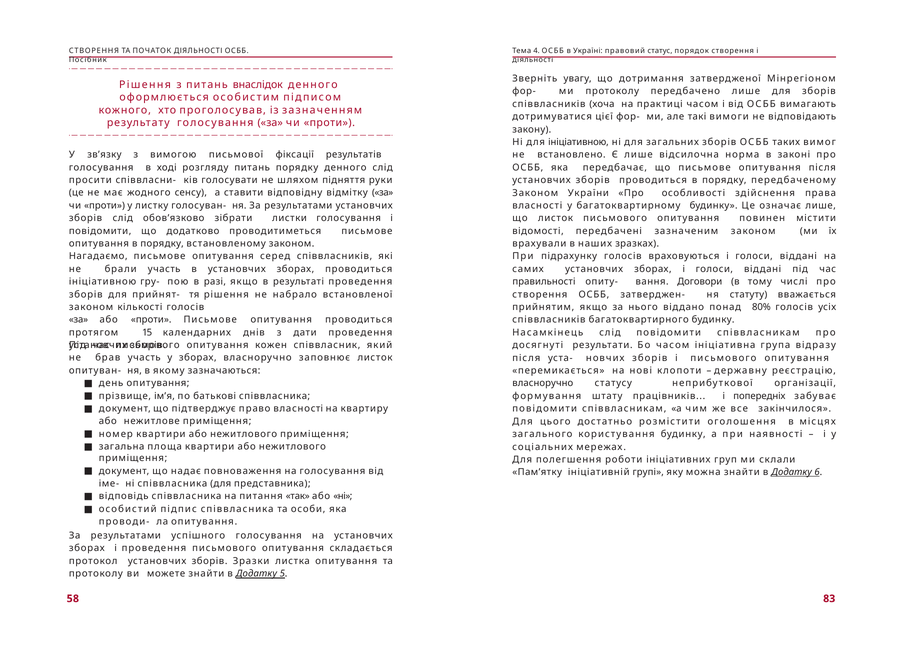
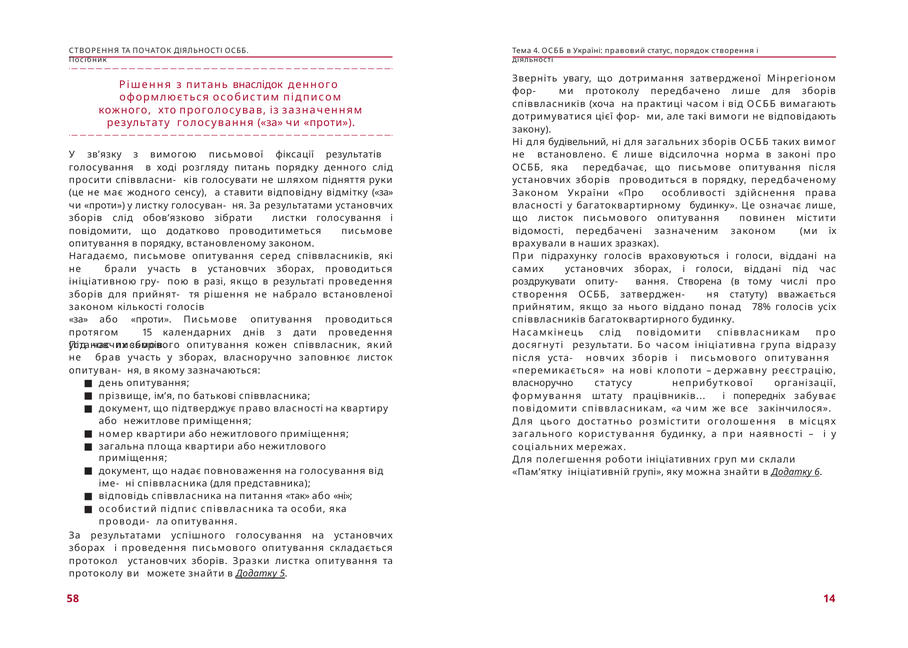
для ініціативною: ініціативною -> будівельний (578, 142)
правильності: правильності -> роздрукувати (544, 281)
Договори: Договори -> Створена (700, 281)
80%: 80% -> 78% (761, 307)
83: 83 -> 14 (829, 598)
